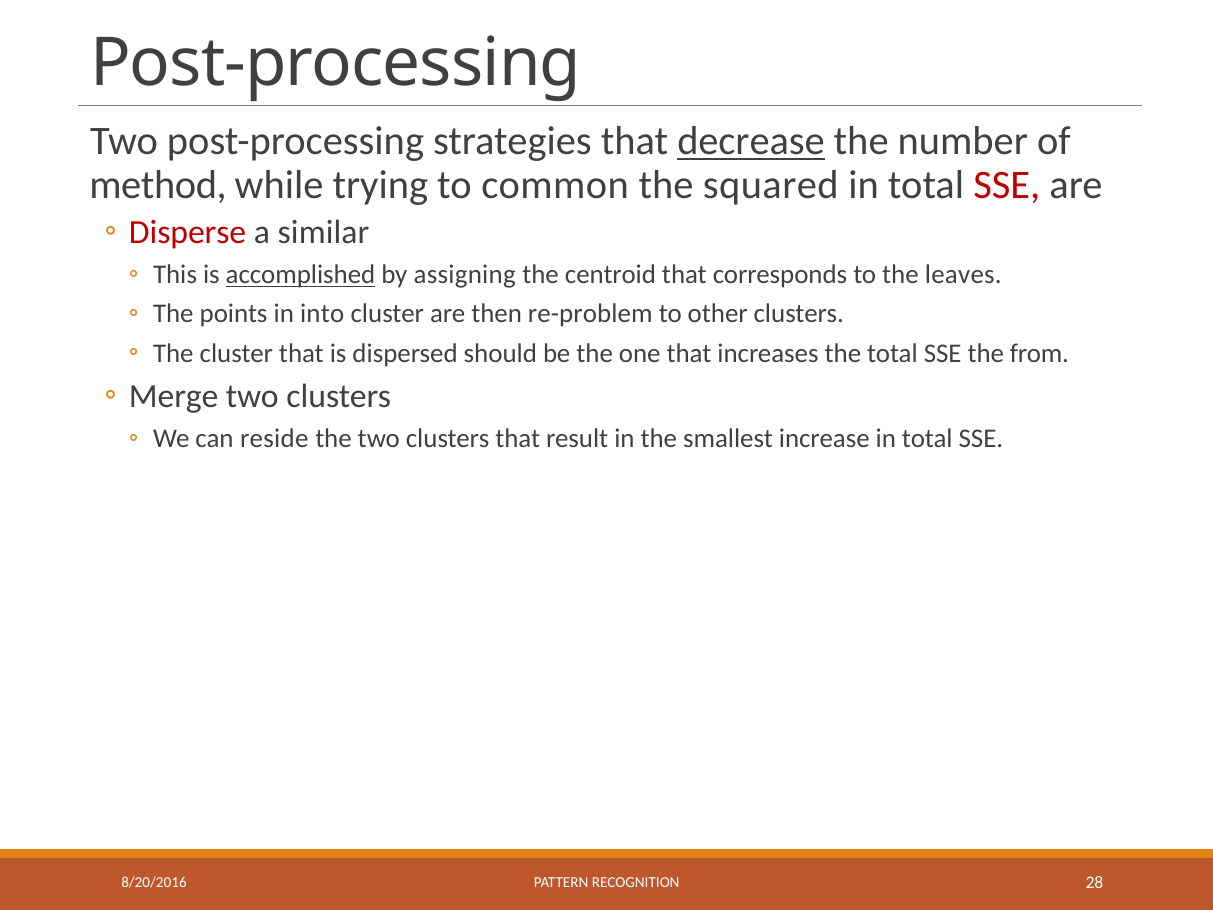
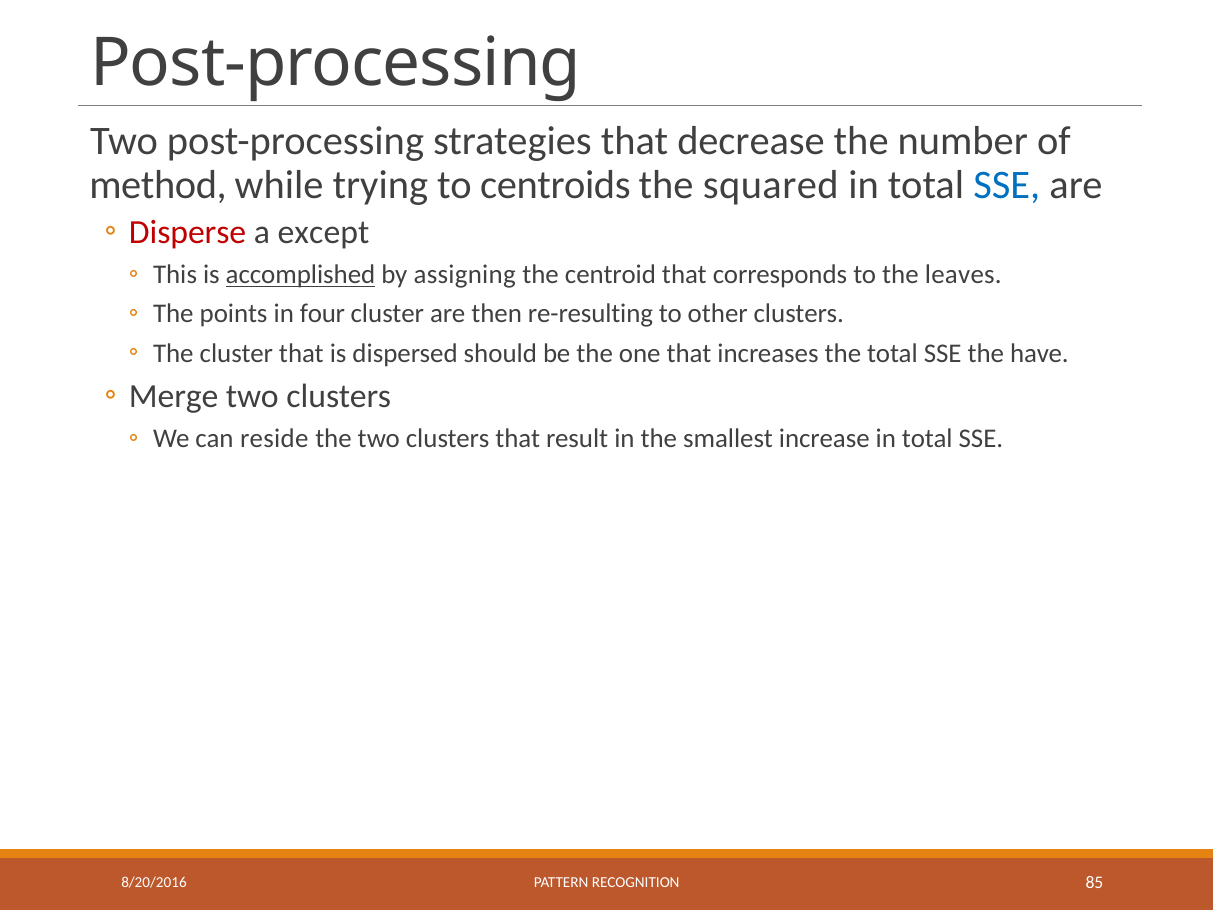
decrease underline: present -> none (751, 141)
common: common -> centroids (555, 185)
SSE colour: red -> blue (1007, 185)
similar: similar -> except (324, 232)
into: into -> four (322, 314)
re-problem: re-problem -> re-resulting (590, 314)
from: from -> have (1039, 353)
28: 28 -> 85 (1095, 882)
